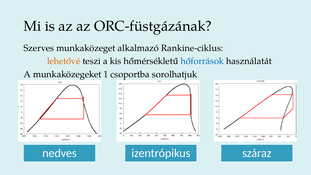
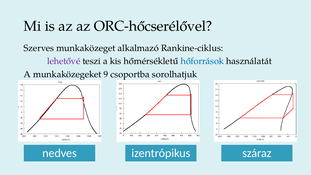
ORC-füstgázának: ORC-füstgázának -> ORC-hőcserélővel (153, 26)
lehetővé colour: orange -> purple (64, 61)
1: 1 -> 9 (106, 74)
